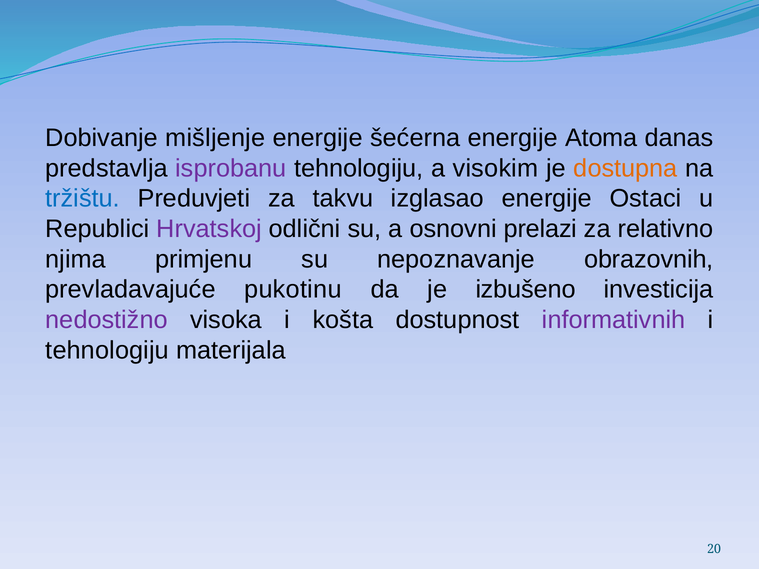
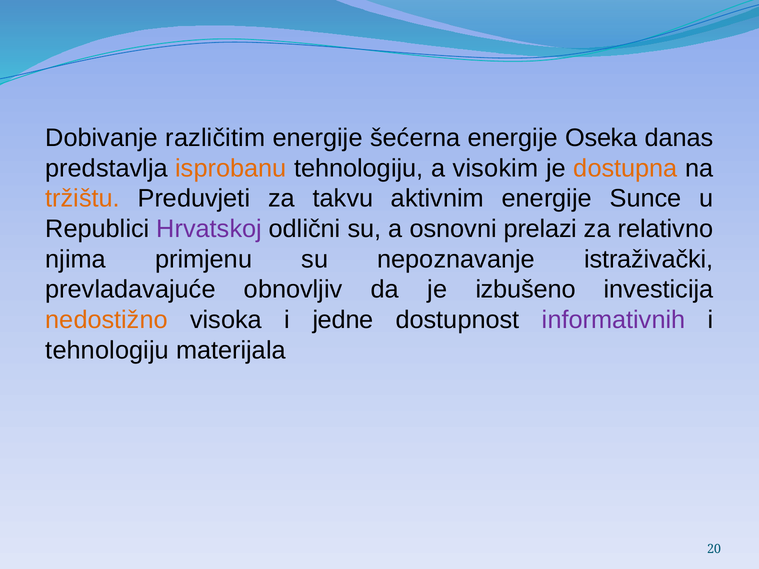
mišljenje: mišljenje -> različitim (215, 138)
Atoma: Atoma -> Oseka (601, 138)
isprobanu colour: purple -> orange (231, 168)
tržištu colour: blue -> orange (83, 199)
izglasao: izglasao -> aktivnim (437, 199)
Ostaci: Ostaci -> Sunce (646, 199)
obrazovnih: obrazovnih -> istraživački (649, 259)
pukotinu: pukotinu -> obnovljiv (293, 290)
nedostižno colour: purple -> orange (107, 320)
košta: košta -> jedne (343, 320)
